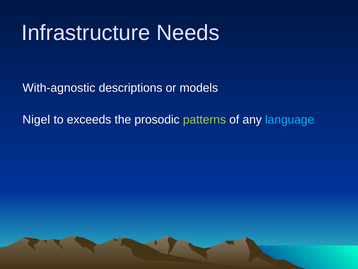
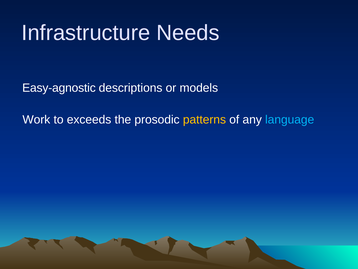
With-agnostic: With-agnostic -> Easy-agnostic (59, 88)
Nigel: Nigel -> Work (36, 119)
patterns colour: light green -> yellow (204, 119)
